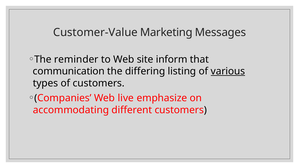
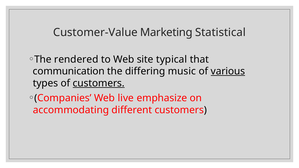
Messages: Messages -> Statistical (220, 32)
reminder: reminder -> rendered (76, 59)
inform: inform -> typical (172, 59)
listing: listing -> music (182, 71)
customers underline: none -> present (99, 83)
